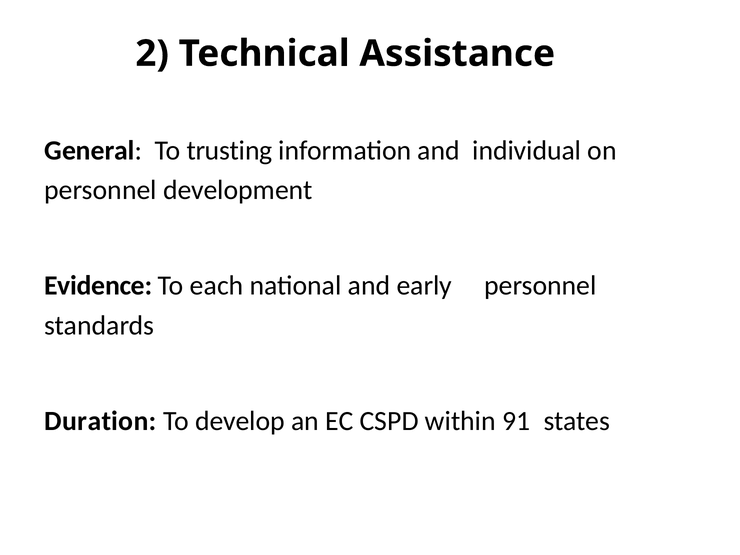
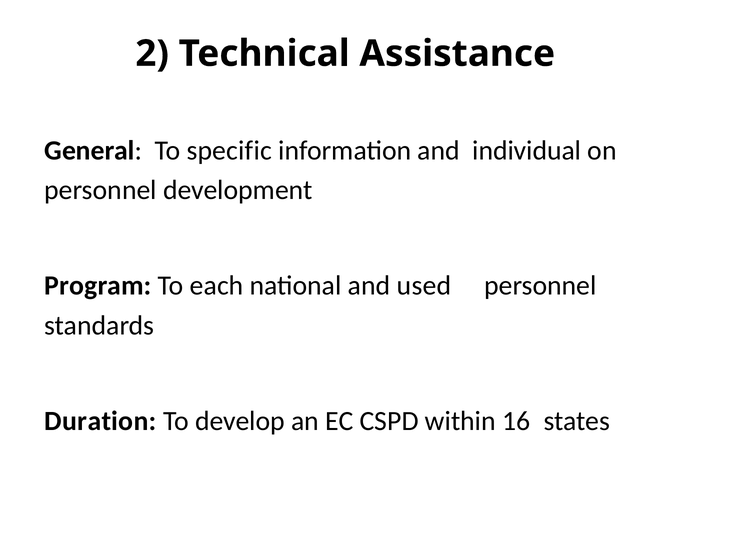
trusting: trusting -> specific (229, 150)
Evidence: Evidence -> Program (98, 286)
early: early -> used (424, 286)
91: 91 -> 16 (516, 421)
